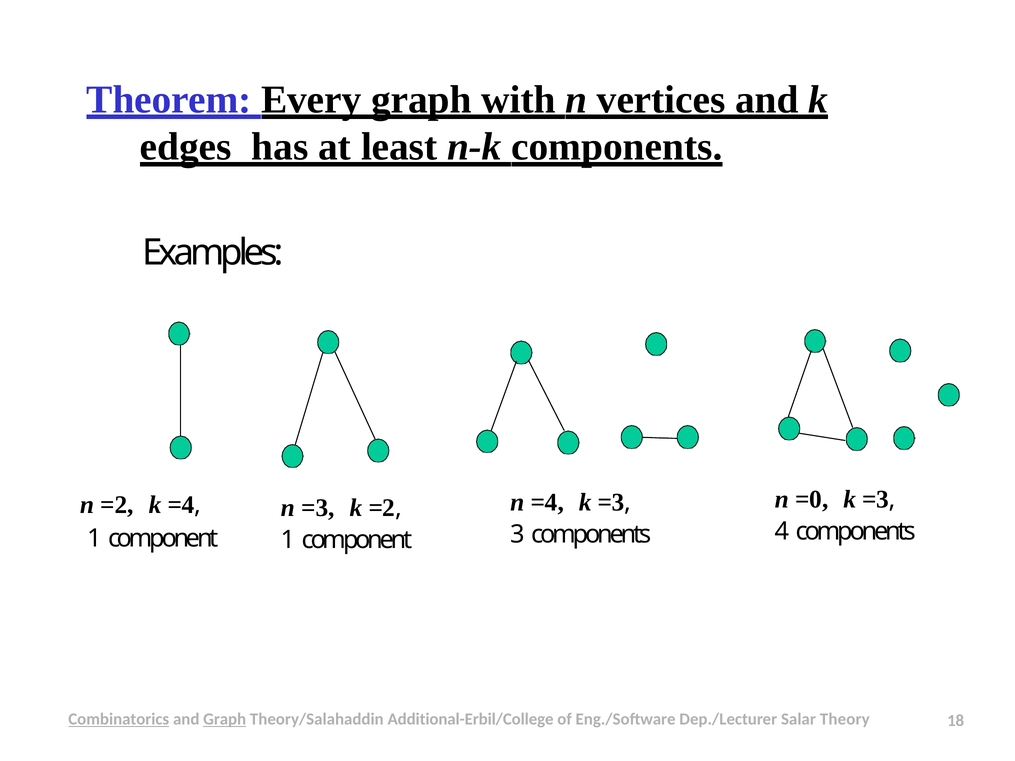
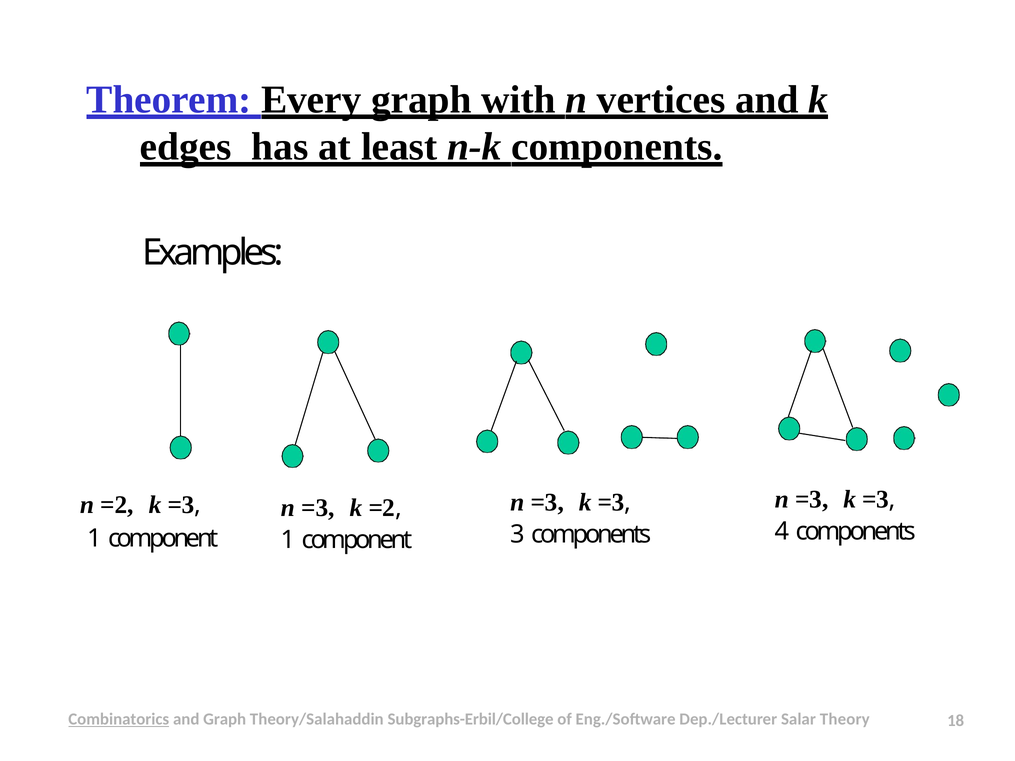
=0: =0 -> =3 (812, 500)
=4: =4 -> =3 (547, 503)
=2 k =4: =4 -> =3 (181, 505)
Graph underline: present -> none (225, 719)
Additional-Erbil/College: Additional-Erbil/College -> Subgraphs-Erbil/College (471, 719)
